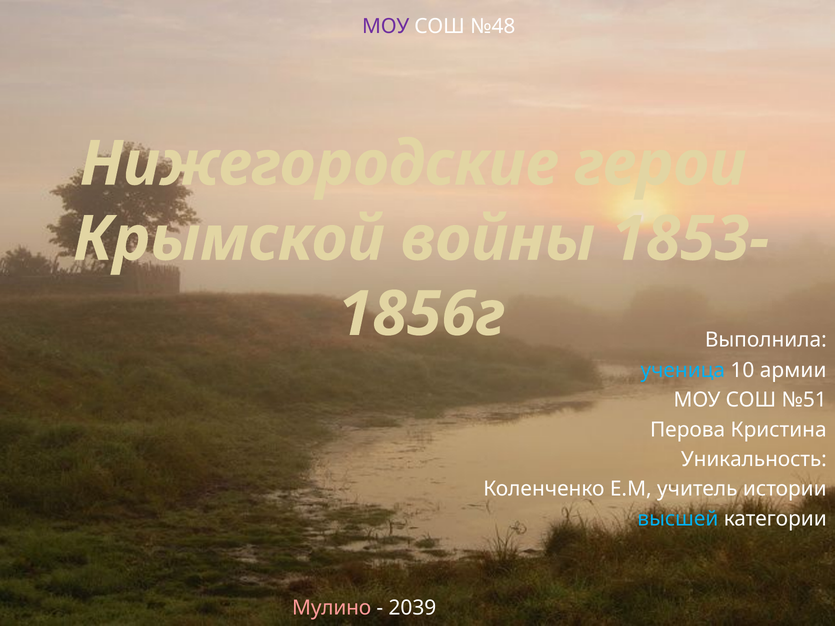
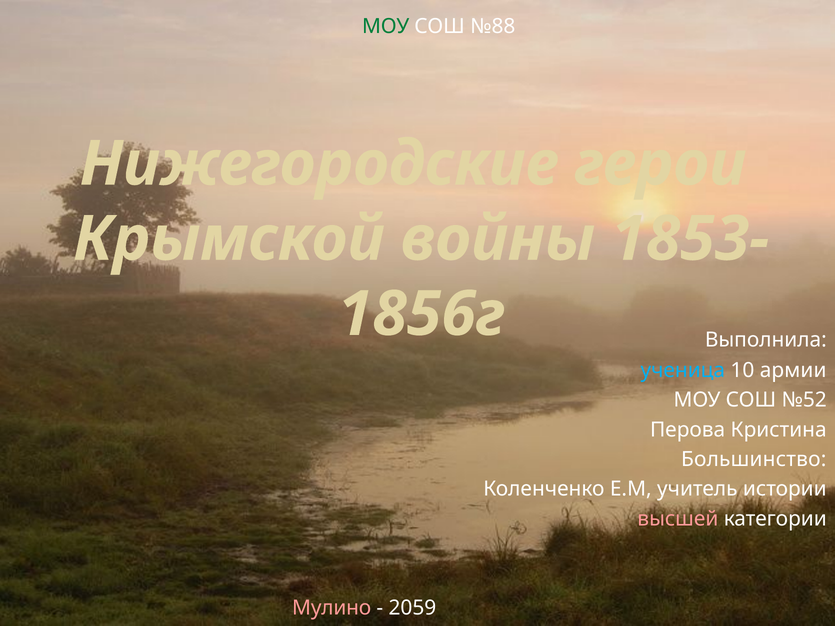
МОУ colour: purple -> green (386, 26)
№48: №48 -> №88 (493, 26)
№51: №51 -> №52 (804, 400)
Уникальность: Уникальность -> Большинство (754, 460)
высшей colour: light blue -> pink (678, 519)
2039: 2039 -> 2059 (412, 608)
